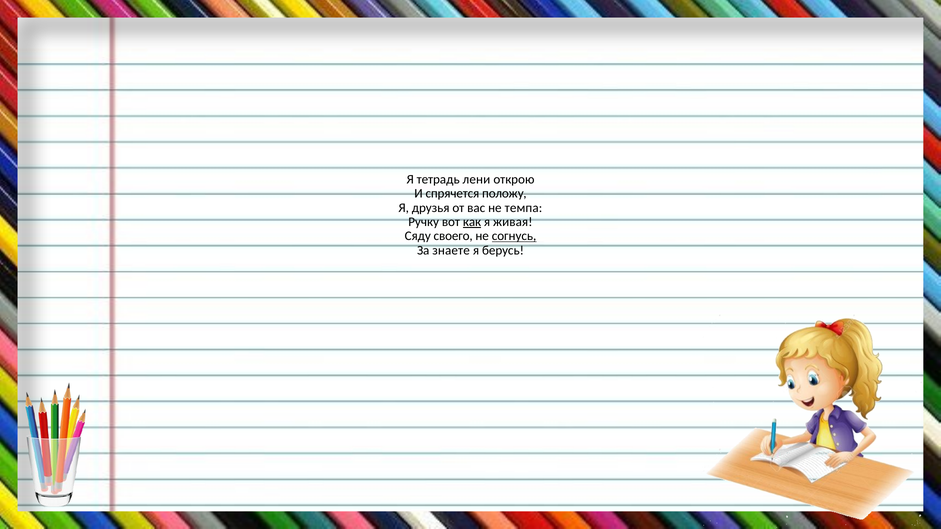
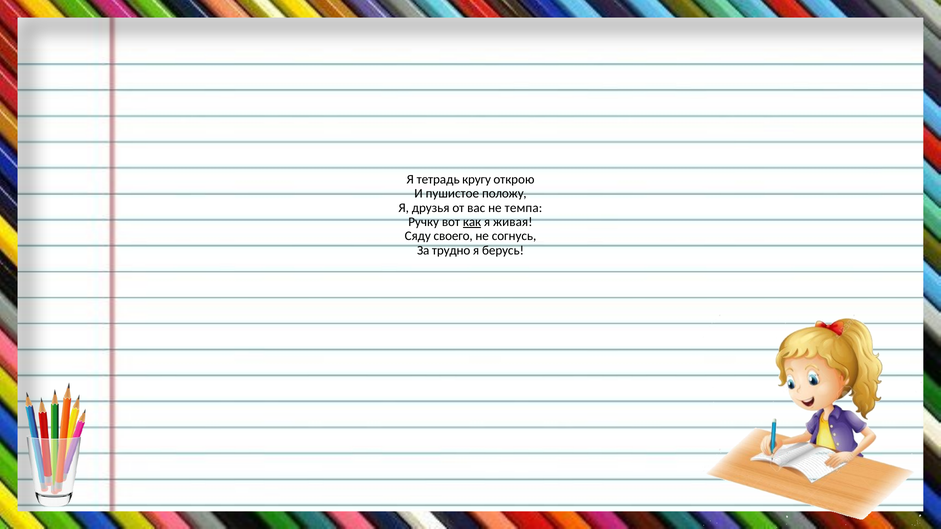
лени: лени -> кругу (477, 180)
спрячется: спрячется -> пушистое (452, 194)
согнусь underline: present -> none (514, 236)
знаете: знаете -> трудно (451, 250)
